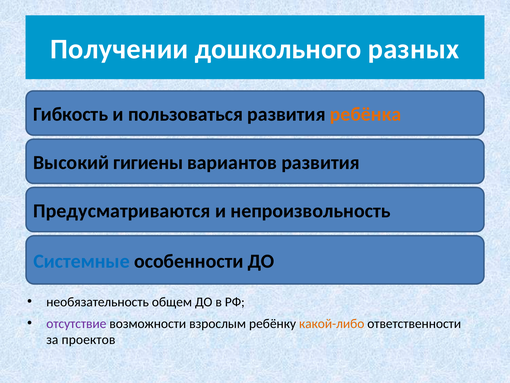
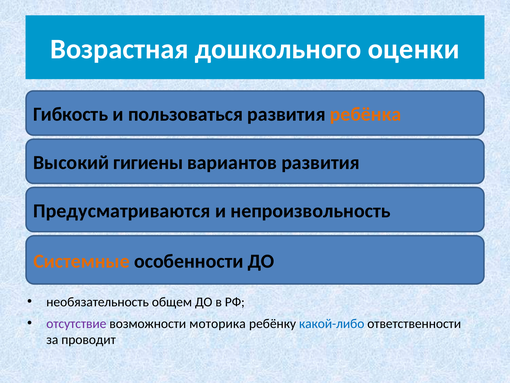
Получении: Получении -> Возрастная (119, 49)
разных: разных -> оценки (414, 49)
Системные colour: blue -> orange (82, 261)
взрослым: взрослым -> моторика (218, 323)
какой-либо colour: orange -> blue (332, 323)
проектов: проектов -> проводит (89, 339)
